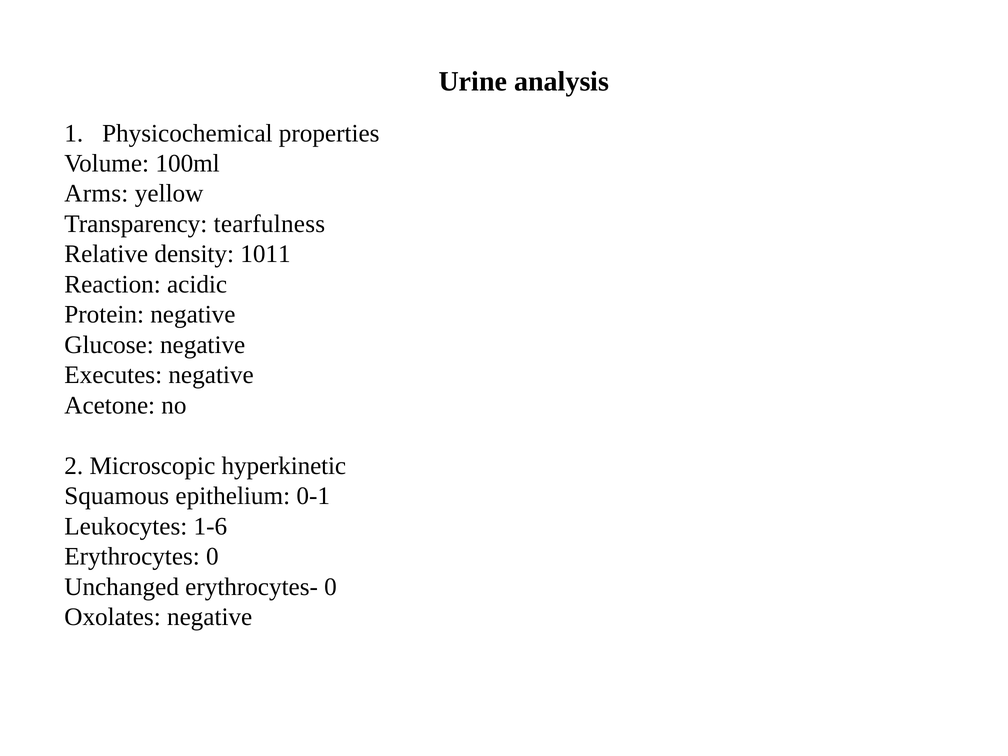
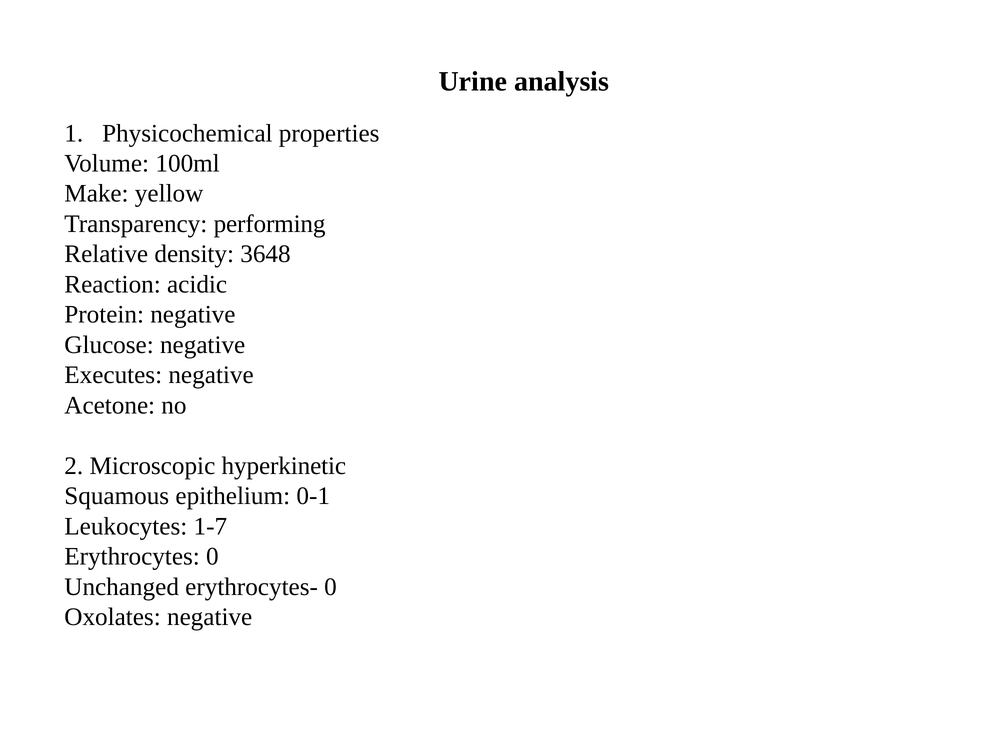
Arms: Arms -> Make (96, 194)
tearfulness: tearfulness -> performing (270, 224)
1011: 1011 -> 3648 (265, 254)
1-6: 1-6 -> 1-7 (210, 526)
